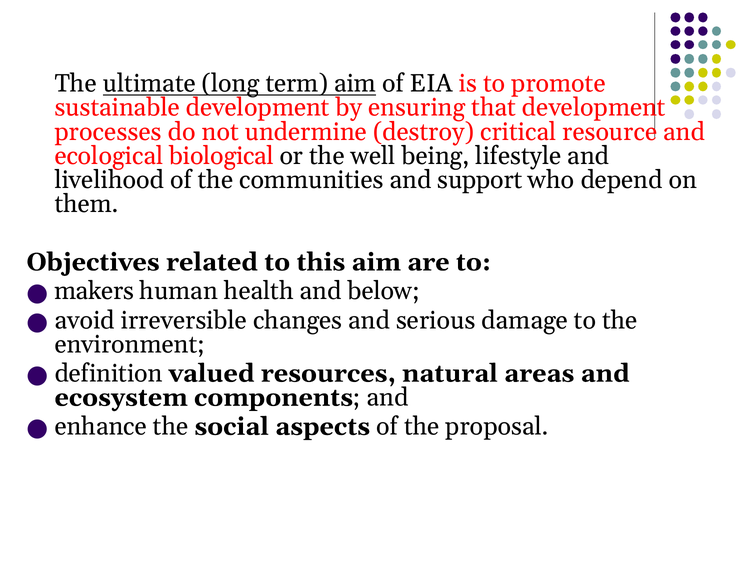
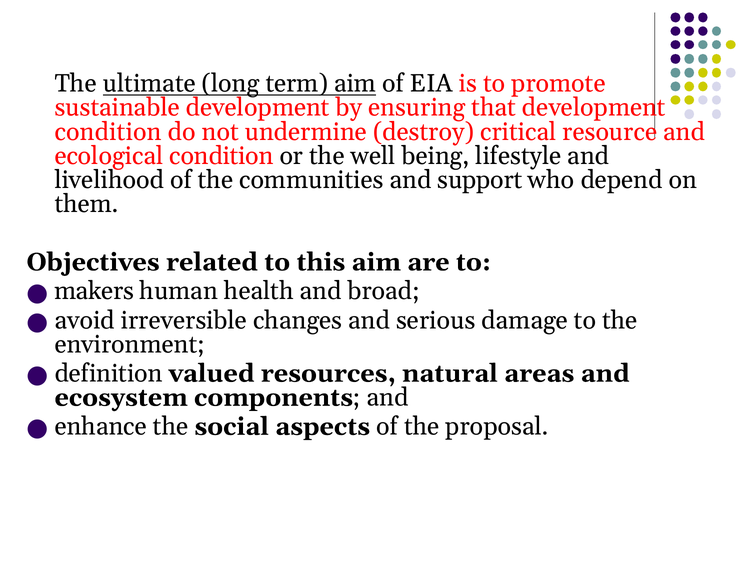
processes: processes -> condition (108, 132)
ecological biological: biological -> condition (221, 156)
below: below -> broad (384, 291)
